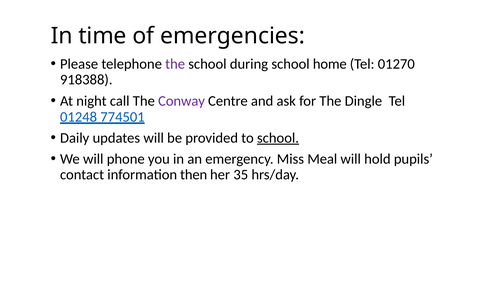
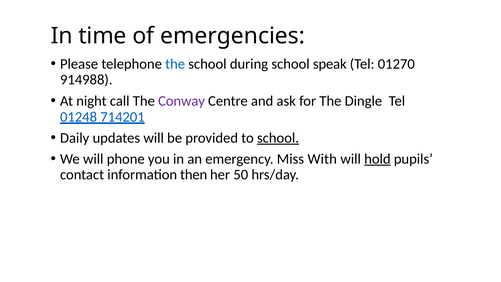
the colour: purple -> blue (175, 64)
home: home -> speak (330, 64)
918388: 918388 -> 914988 (86, 80)
774501: 774501 -> 714201 (122, 117)
Meal: Meal -> With (322, 159)
hold underline: none -> present (377, 159)
35: 35 -> 50 (241, 175)
